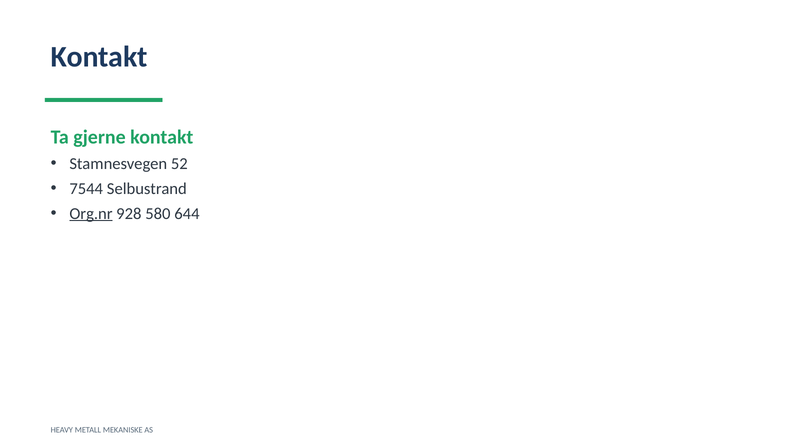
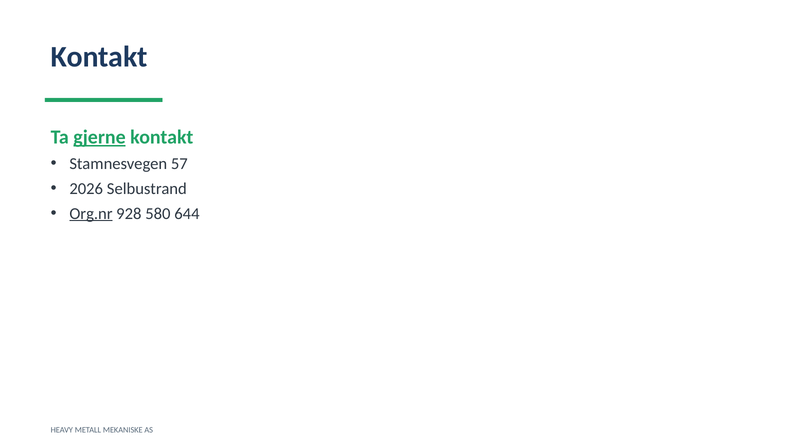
gjerne underline: none -> present (100, 137)
52: 52 -> 57 (179, 164)
7544: 7544 -> 2026 (86, 189)
